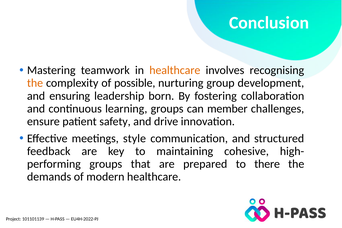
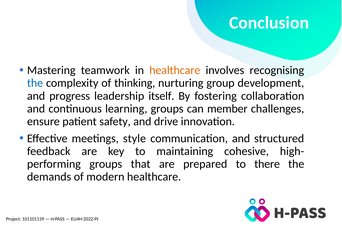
the colour: orange -> blue (35, 83)
possible: possible -> thinking (135, 83)
ensuring: ensuring -> progress (70, 96)
born: born -> itself (161, 96)
